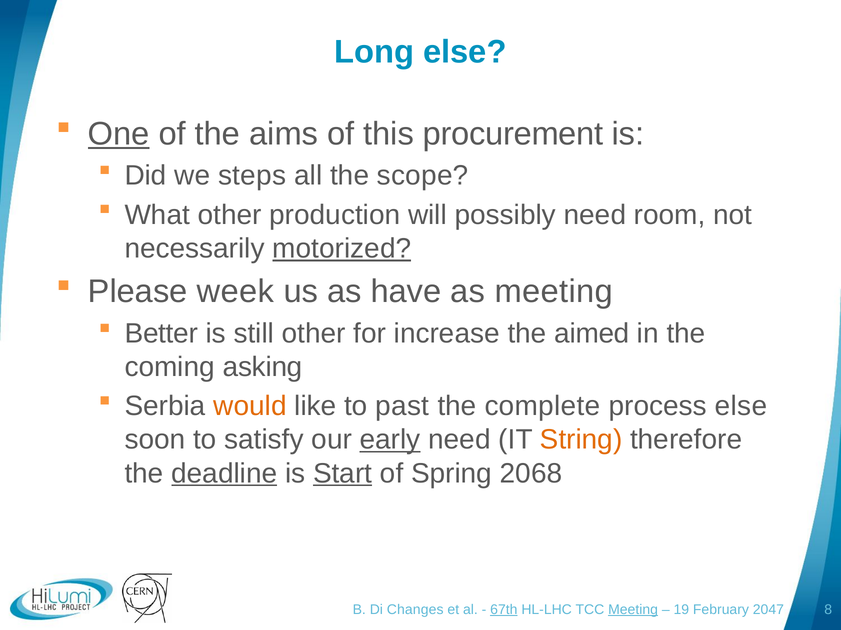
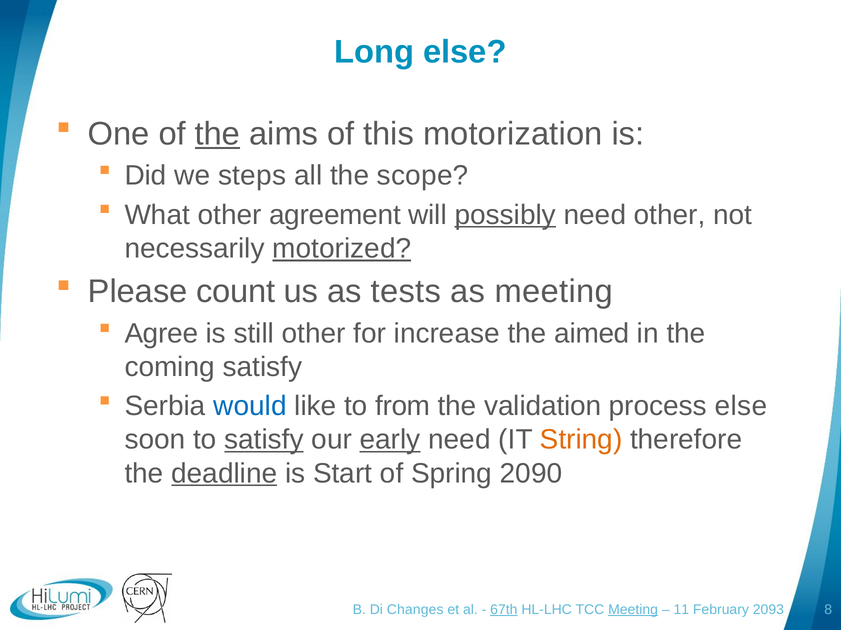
One underline: present -> none (119, 134)
the underline: none -> present (217, 134)
procurement: procurement -> motorization (513, 134)
production: production -> agreement (335, 215)
possibly underline: none -> present (505, 215)
need room: room -> other (670, 215)
week: week -> count (236, 292)
have: have -> tests (406, 292)
Better: Better -> Agree (161, 334)
coming asking: asking -> satisfy (262, 367)
would colour: orange -> blue (250, 407)
past: past -> from (403, 407)
complete: complete -> validation (543, 407)
satisfy underline: none -> present (264, 440)
Start underline: present -> none (343, 474)
2068: 2068 -> 2090 (531, 474)
19: 19 -> 11 (681, 610)
2047: 2047 -> 2093 (768, 610)
